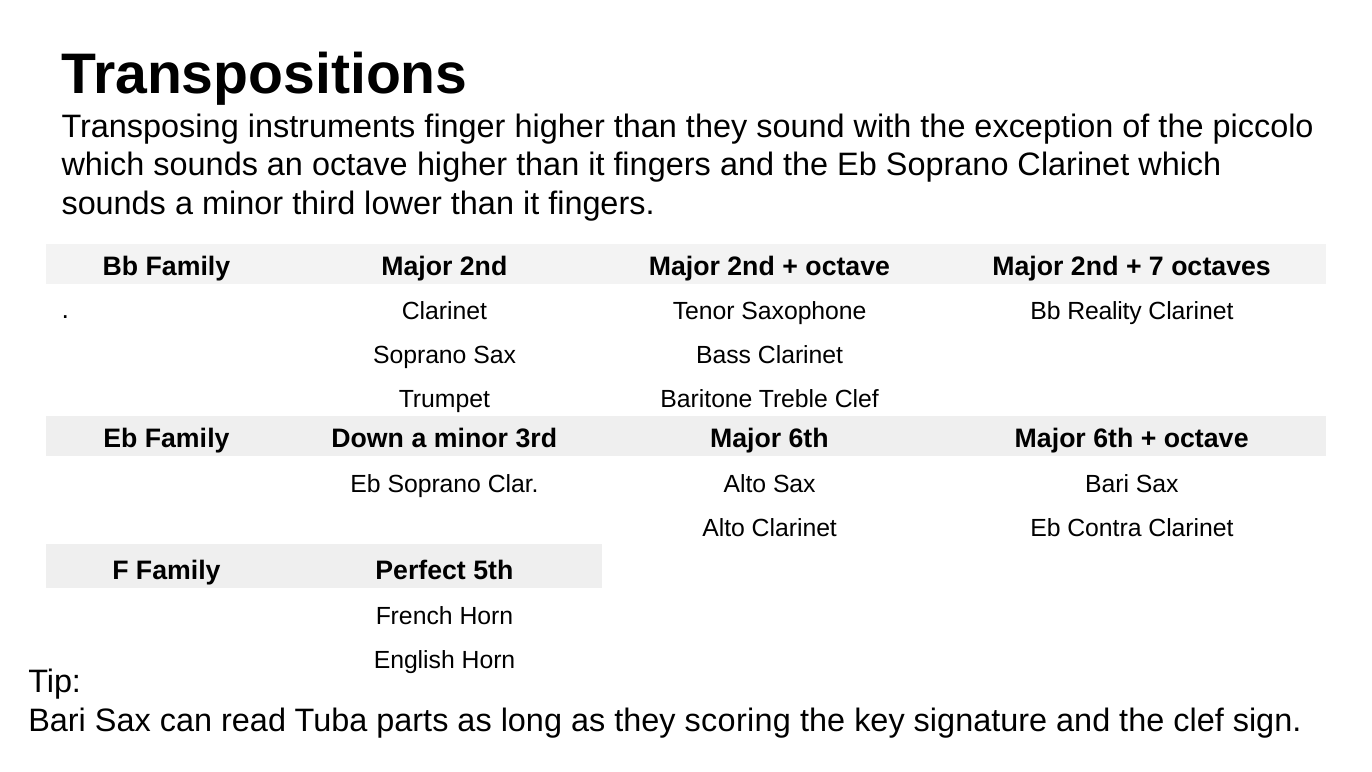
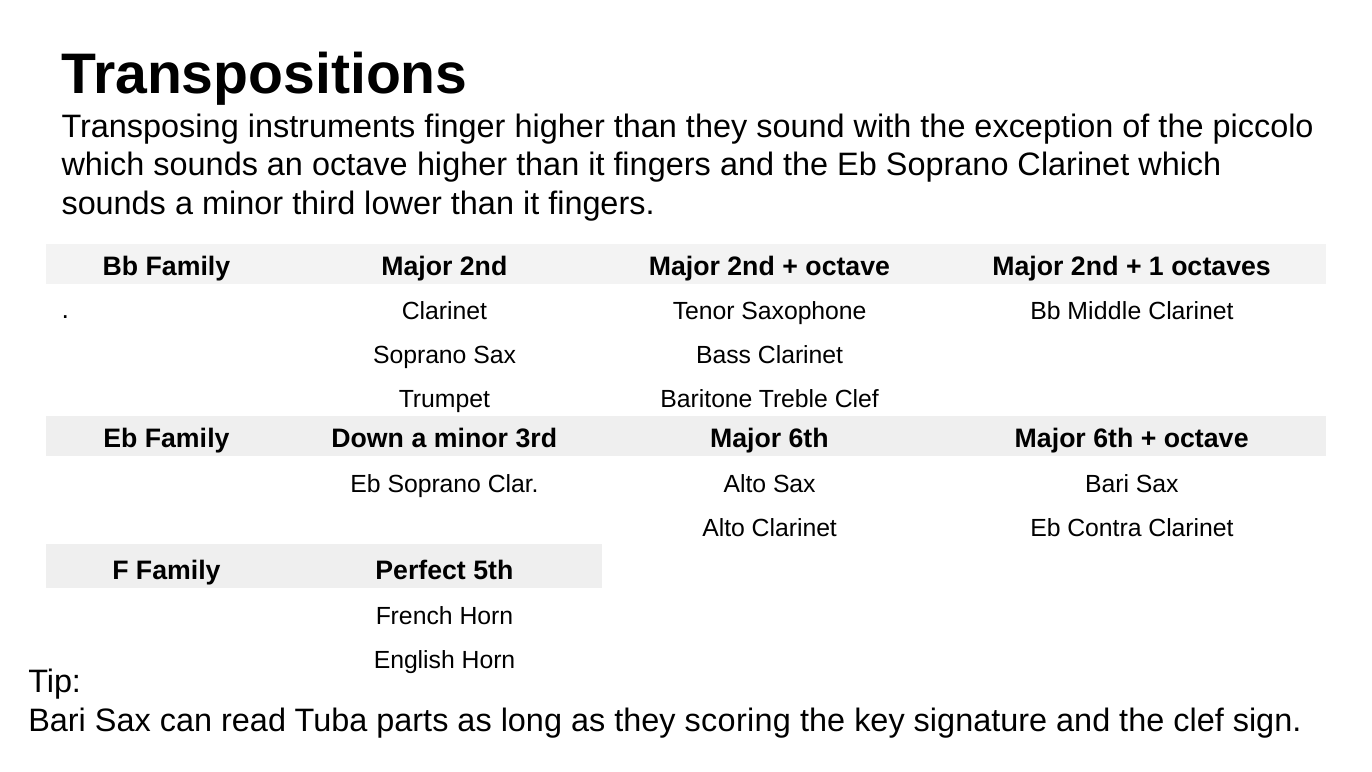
7: 7 -> 1 (1156, 266)
Reality: Reality -> Middle (1104, 311)
